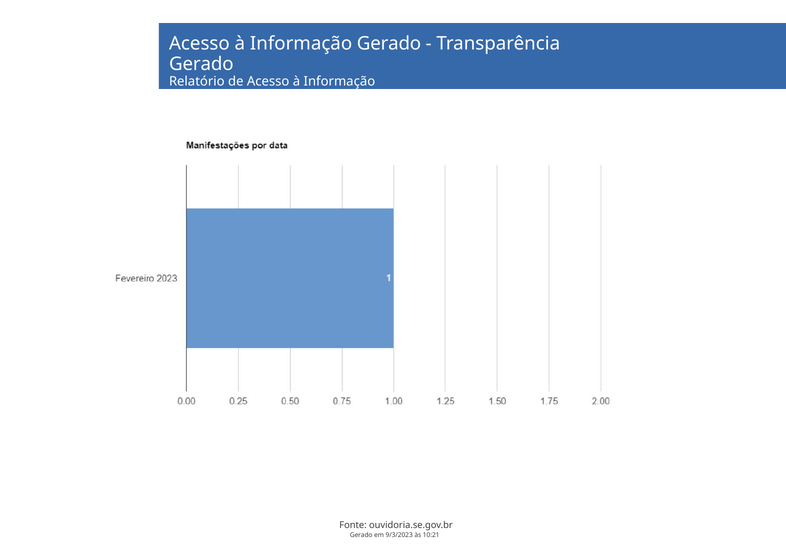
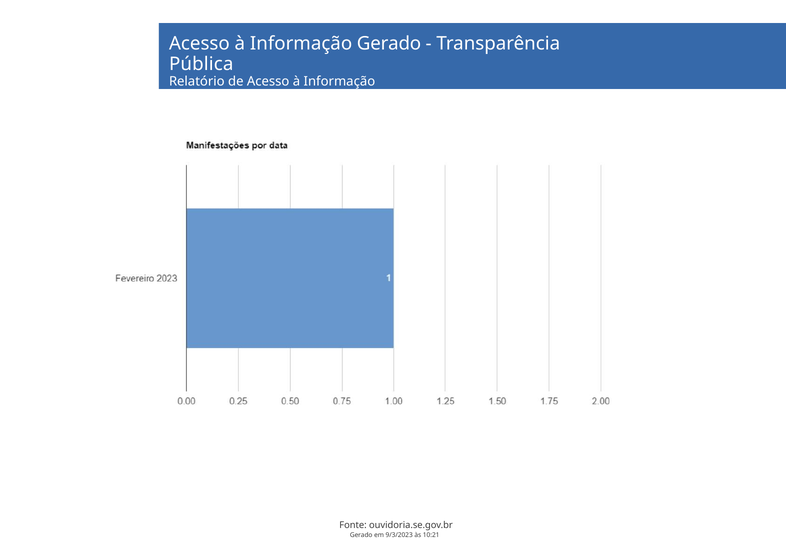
Gerado: Gerado -> Pública (201, 64)
